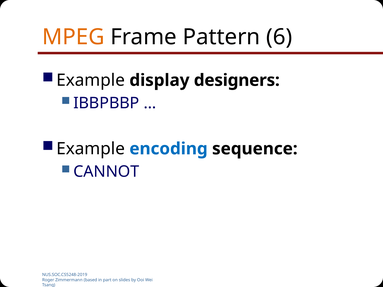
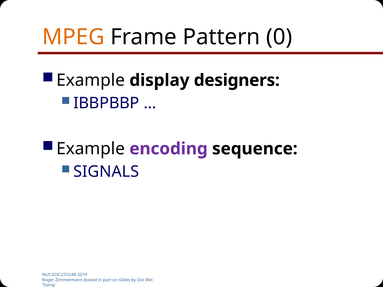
6: 6 -> 0 (279, 37)
encoding colour: blue -> purple (169, 149)
CANNOT: CANNOT -> SIGNALS (106, 172)
